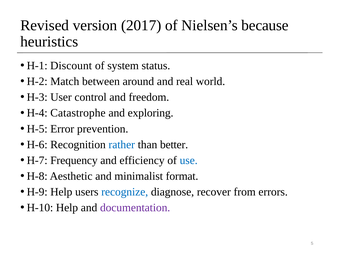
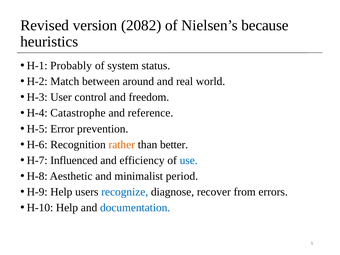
2017: 2017 -> 2082 (141, 25)
Discount: Discount -> Probably (71, 66)
exploring: exploring -> reference (151, 113)
rather colour: blue -> orange (122, 145)
Frequency: Frequency -> Influenced (74, 160)
format: format -> period (182, 176)
documentation colour: purple -> blue (135, 208)
